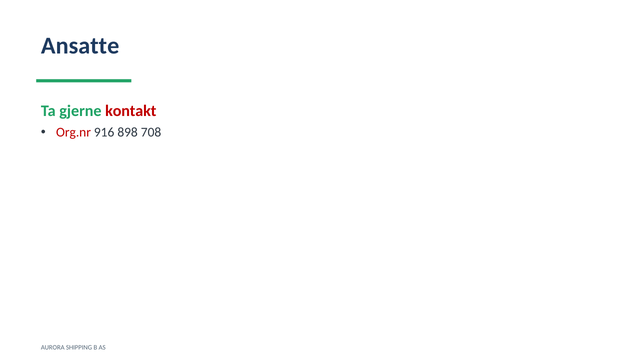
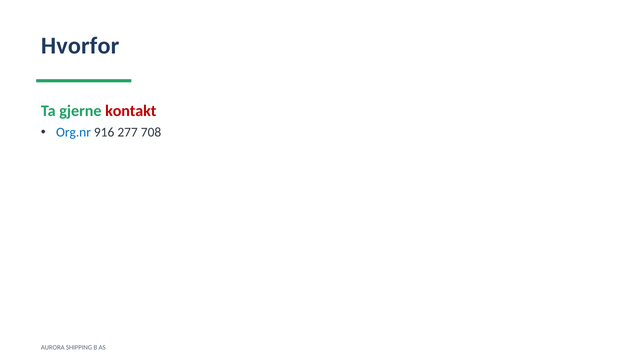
Ansatte: Ansatte -> Hvorfor (80, 46)
Org.nr colour: red -> blue (74, 132)
898: 898 -> 277 (128, 132)
